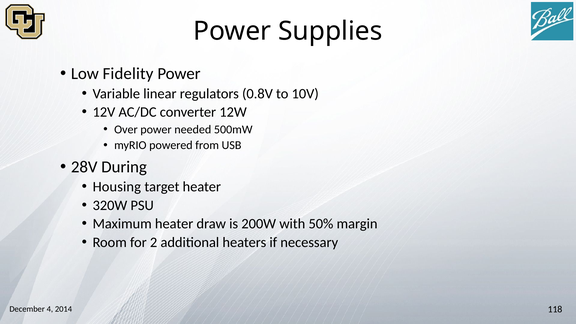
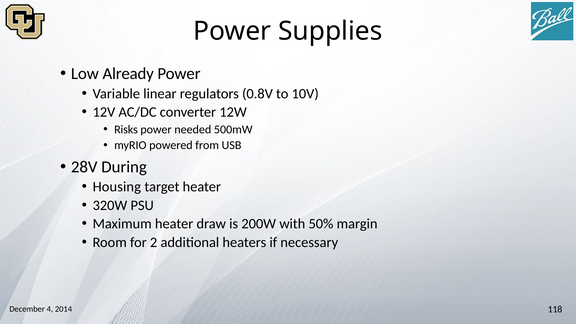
Fidelity: Fidelity -> Already (128, 74)
Over: Over -> Risks (126, 129)
